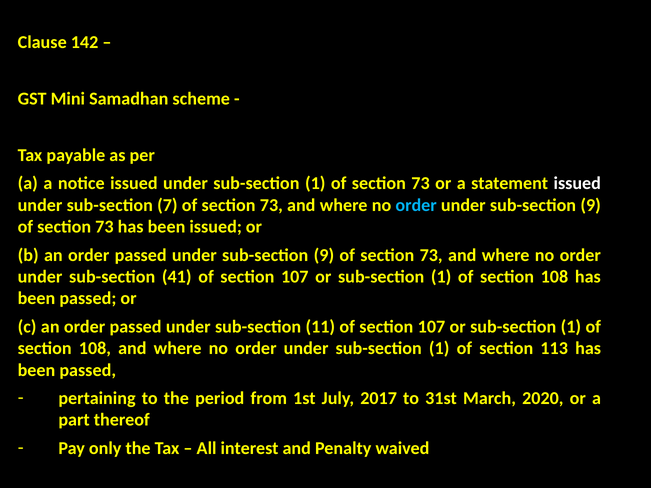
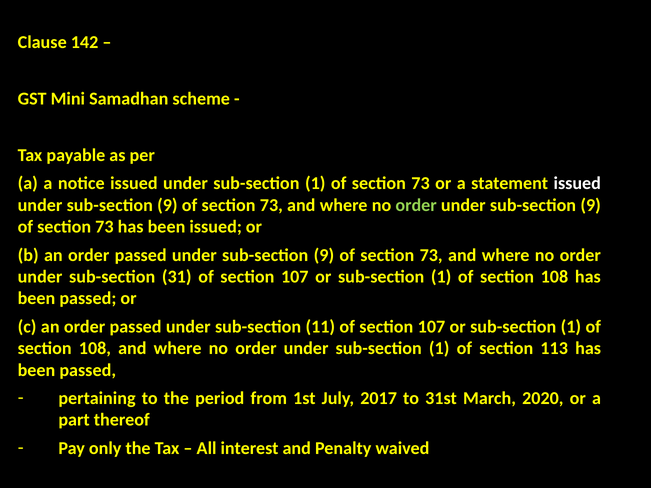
7: 7 -> 9 (167, 205)
order colour: light blue -> light green (416, 205)
41: 41 -> 31 (177, 277)
